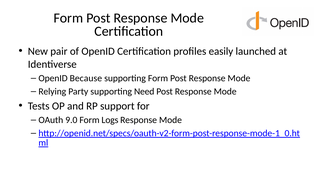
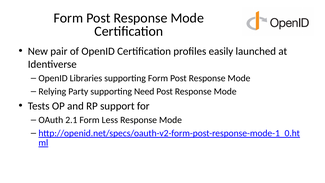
Because: Because -> Libraries (86, 78)
9.0: 9.0 -> 2.1 (71, 120)
Logs: Logs -> Less (110, 120)
